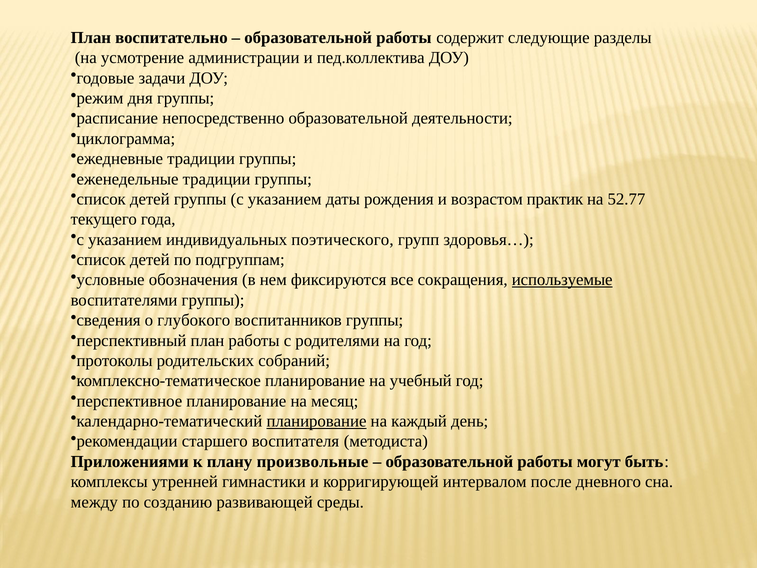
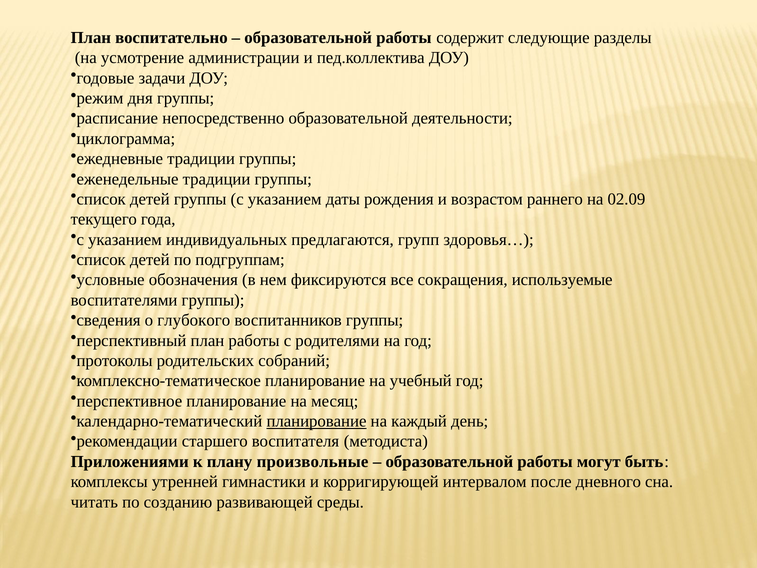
практик: практик -> раннего (555, 199)
52.77: 52.77 -> 02.09 (626, 199)
поэтического: поэтического -> предлагаются (343, 239)
используемые underline: present -> none (562, 280)
между: между -> читать (94, 502)
